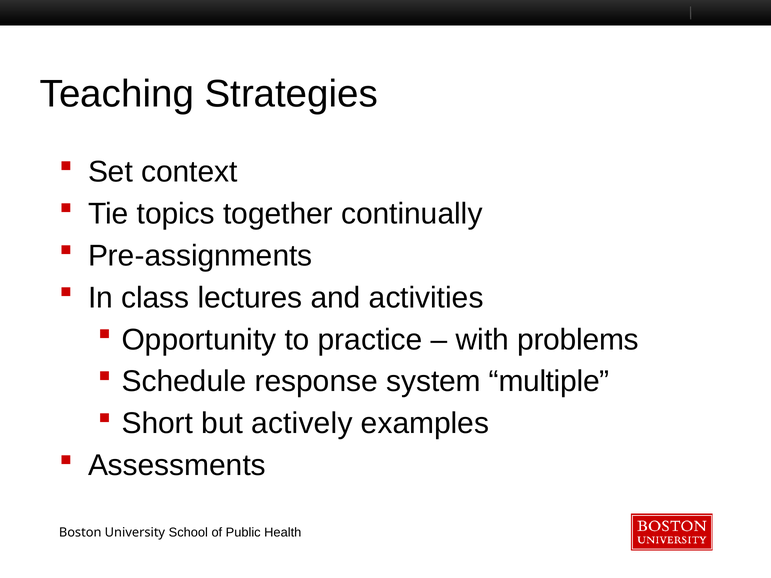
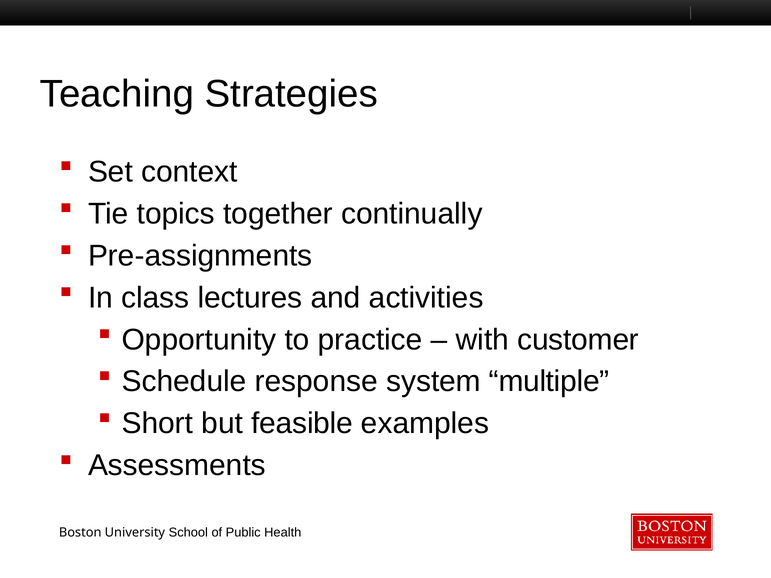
problems: problems -> customer (578, 340)
actively: actively -> feasible (302, 424)
